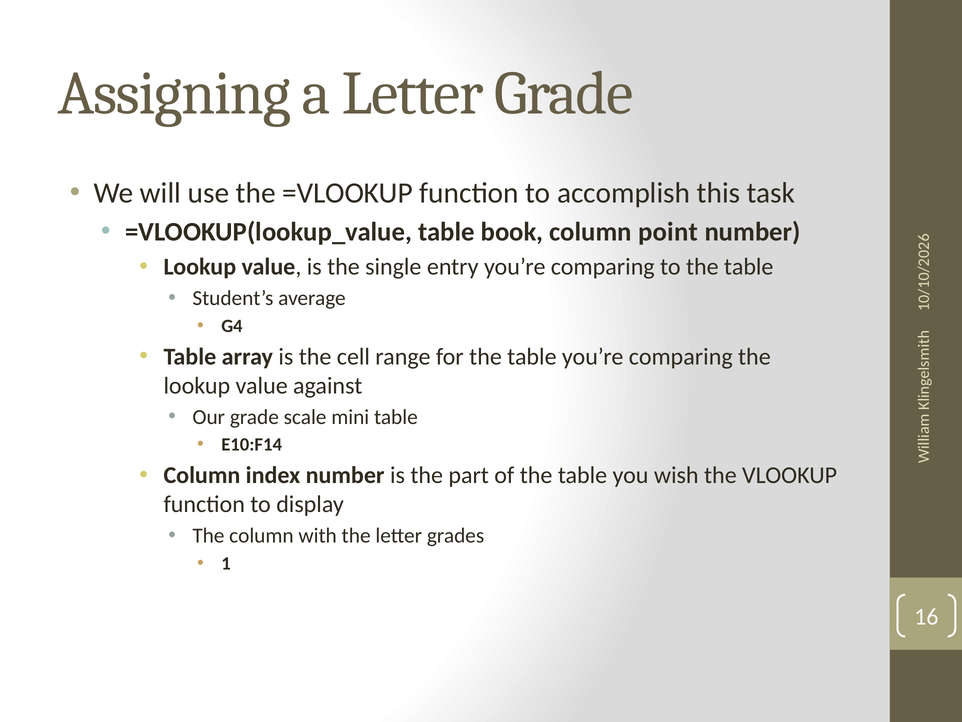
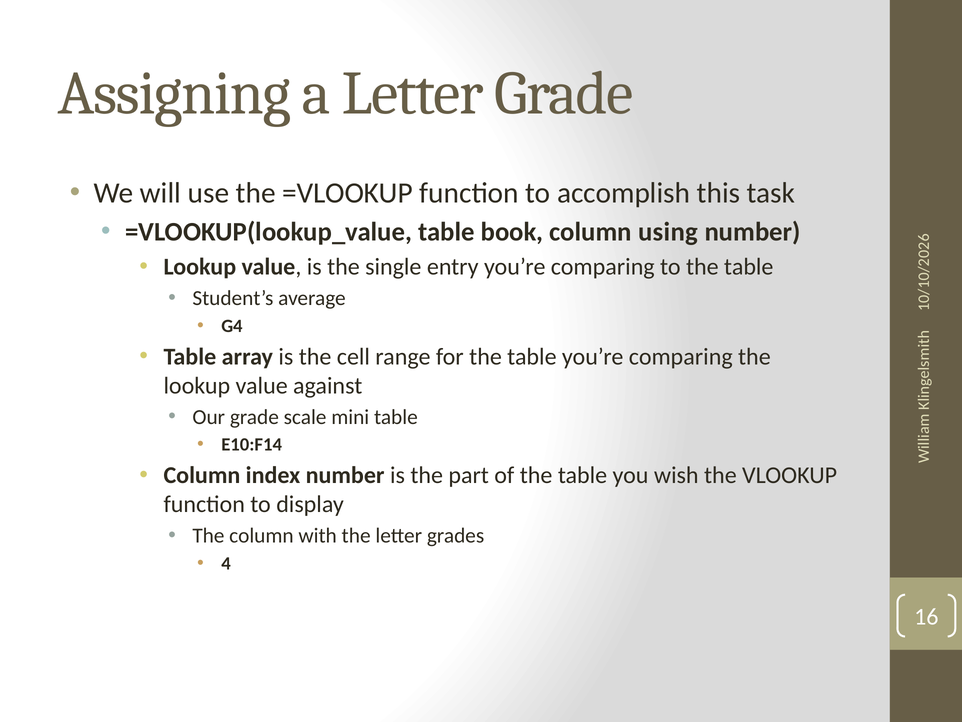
point: point -> using (668, 232)
1: 1 -> 4 (226, 563)
